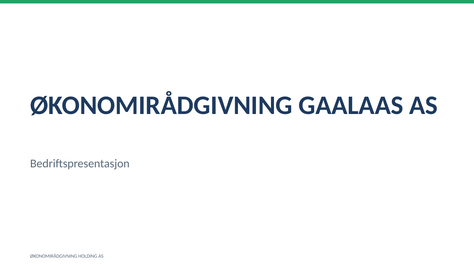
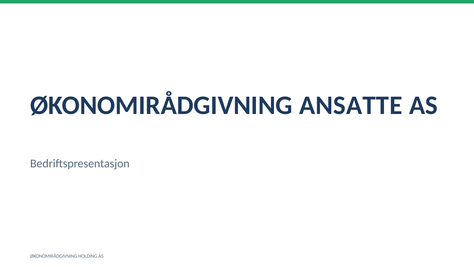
GAALAAS: GAALAAS -> ANSATTE (351, 105)
